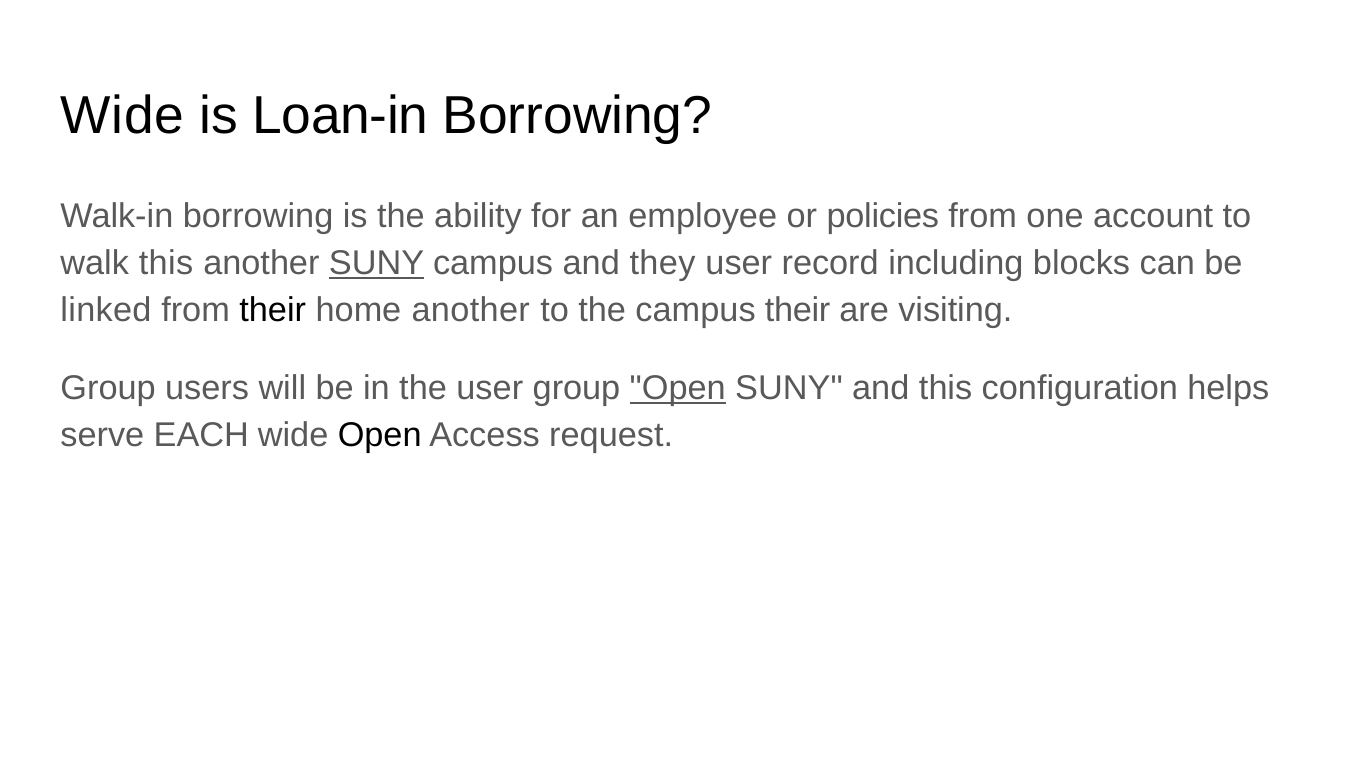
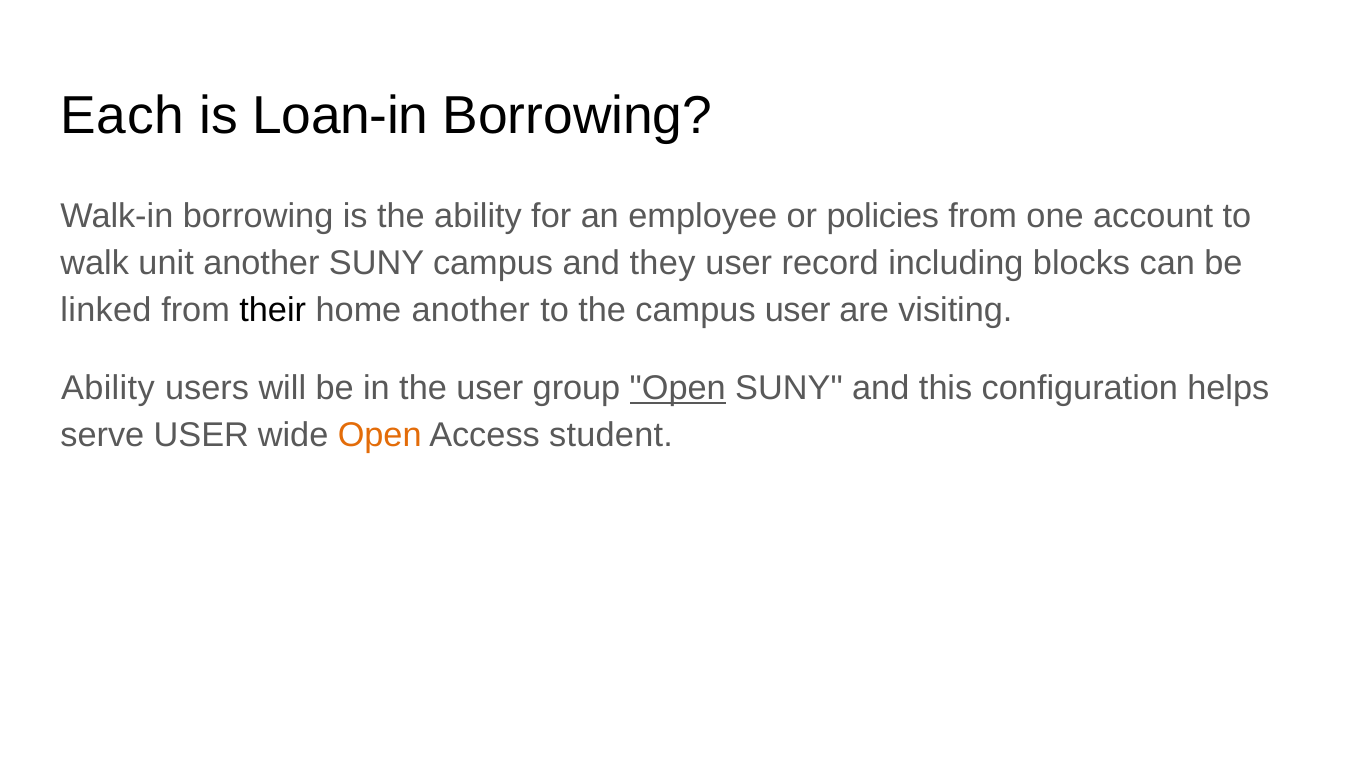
Wide: Wide -> Each (122, 116)
walk this: this -> unit (166, 263)
SUNY underline: present -> none (377, 263)
campus their: their -> user (798, 310)
Group: Group -> Ability (108, 388)
serve EACH: EACH -> USER (201, 435)
Open colour: black -> orange (380, 435)
request: request -> student (611, 435)
